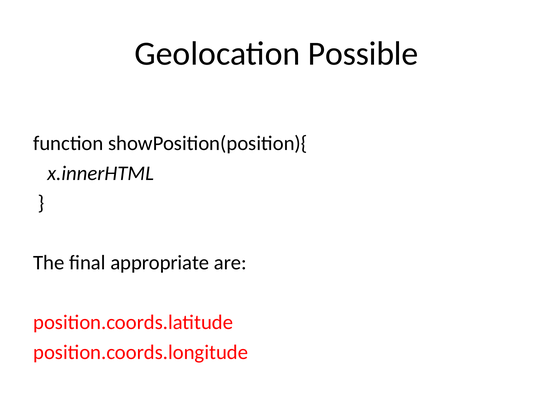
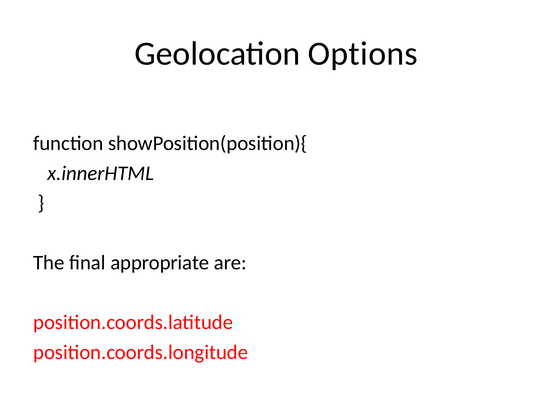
Possible: Possible -> Options (363, 54)
